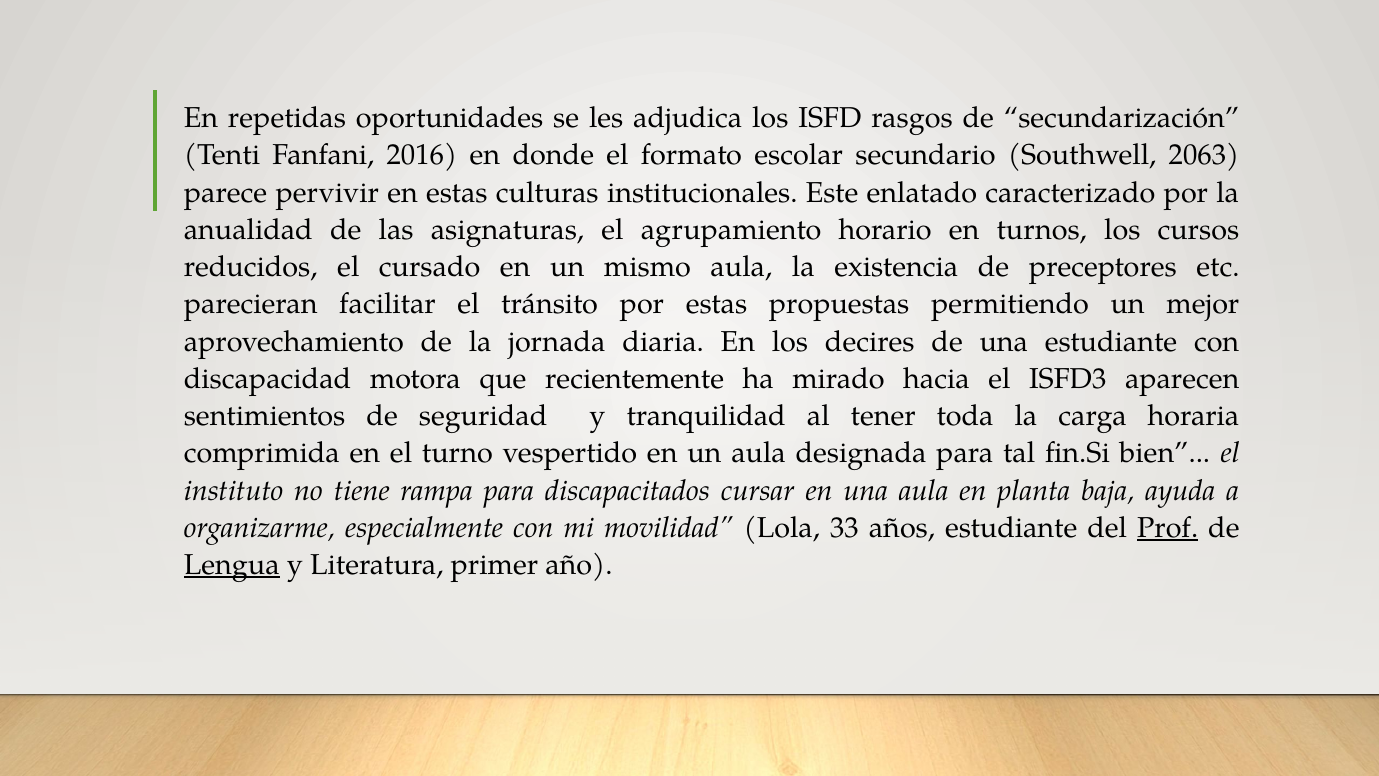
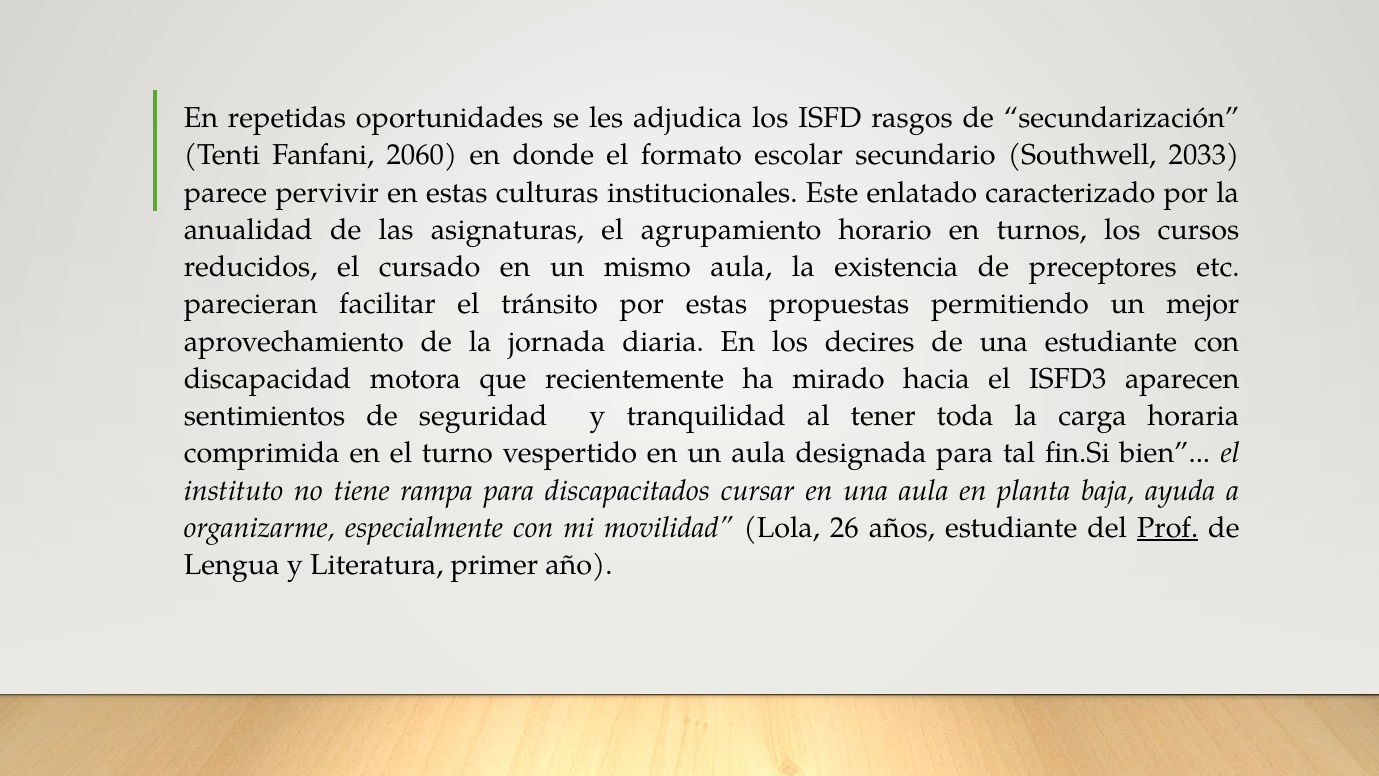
2016: 2016 -> 2060 (422, 155)
2063: 2063 -> 2033 (1204, 155)
33: 33 -> 26 (844, 528)
Lengua underline: present -> none (232, 565)
